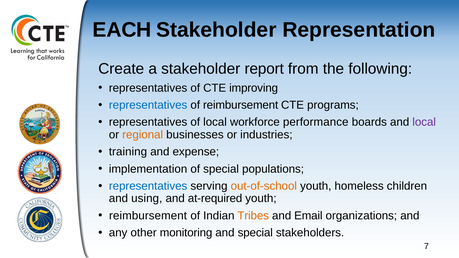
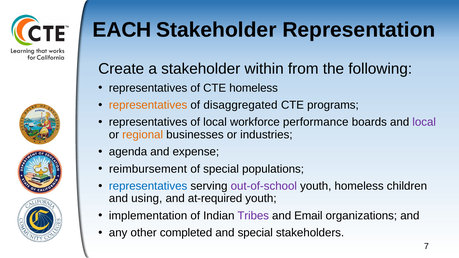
report: report -> within (264, 69)
CTE improving: improving -> homeless (254, 88)
representatives colour: blue -> orange (148, 105)
of reimbursement: reimbursement -> disaggregated (240, 105)
training: training -> agenda (128, 152)
implementation: implementation -> reimbursement (148, 169)
out-of-school colour: orange -> purple (264, 186)
reimbursement: reimbursement -> implementation (148, 216)
Tribes colour: orange -> purple (253, 216)
monitoring: monitoring -> completed (186, 233)
